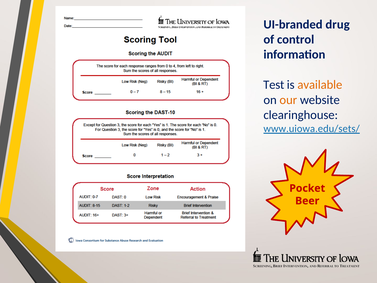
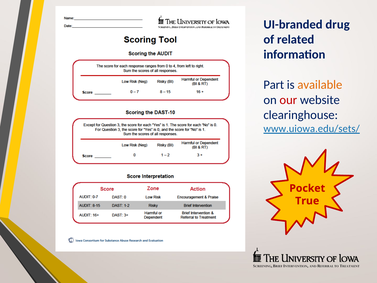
control: control -> related (296, 39)
Test: Test -> Part (274, 85)
our colour: orange -> red (288, 100)
Beer: Beer -> True (307, 201)
